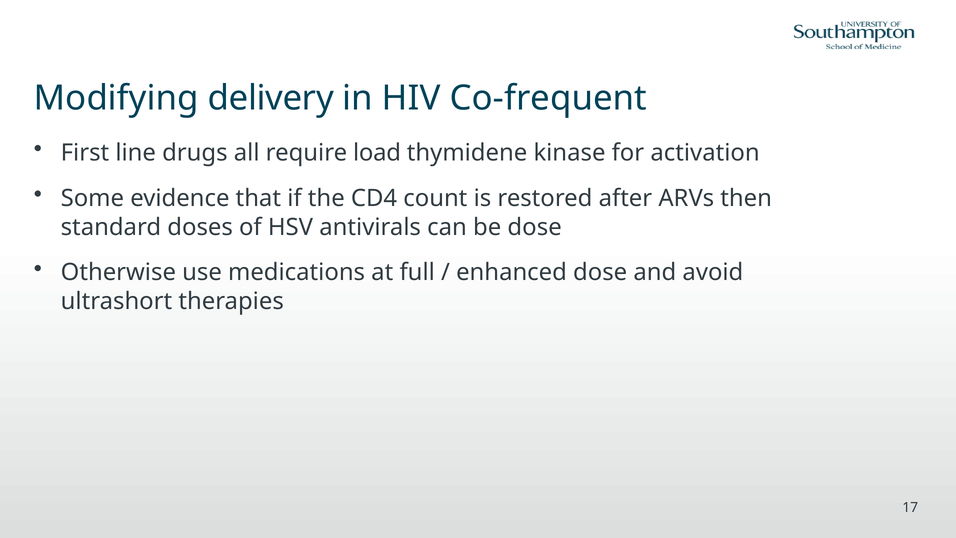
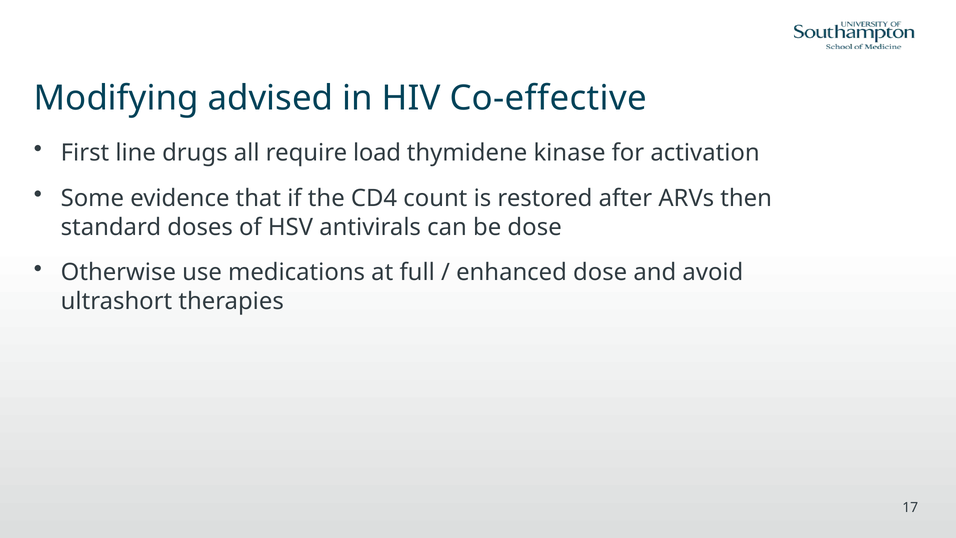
delivery: delivery -> advised (271, 98)
Co-frequent: Co-frequent -> Co-effective (548, 98)
